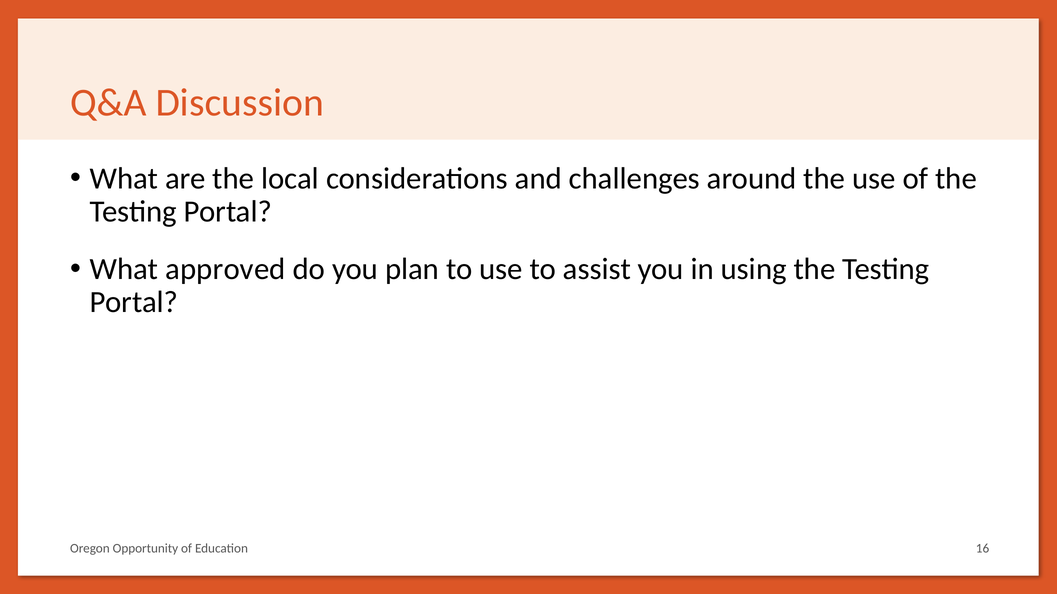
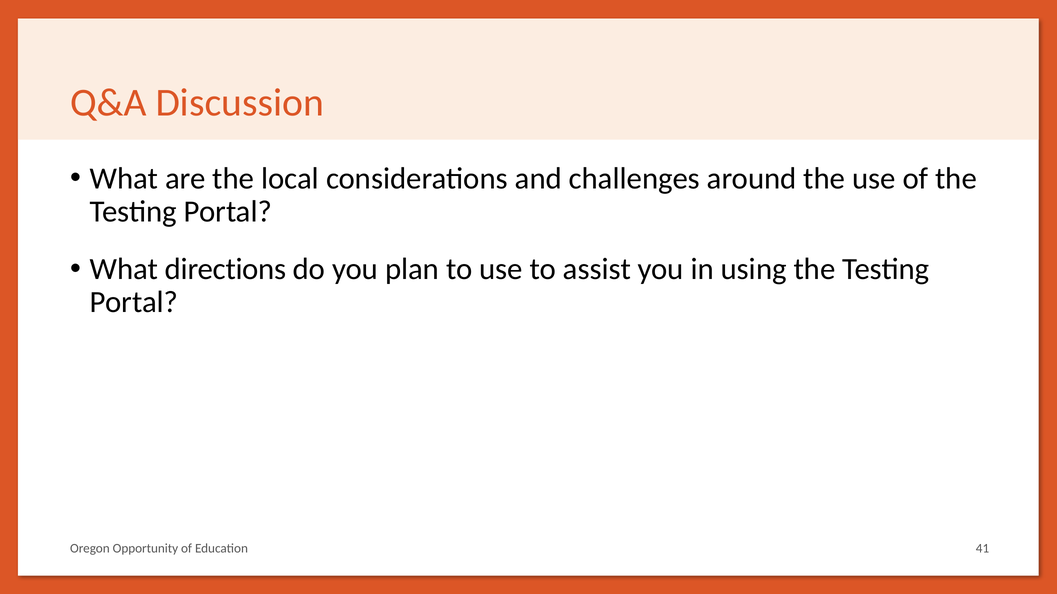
approved: approved -> directions (226, 269)
16: 16 -> 41 (983, 549)
